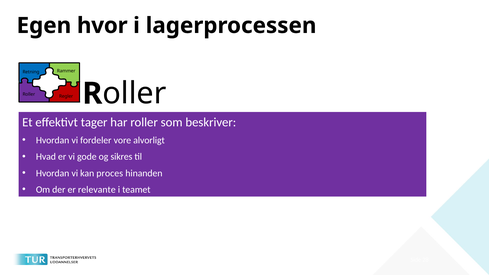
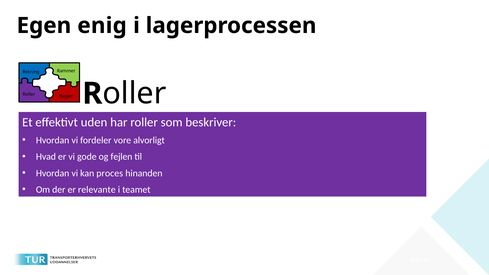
hvor: hvor -> enig (102, 26)
tager: tager -> uden (94, 122)
sikres: sikres -> fejlen (121, 157)
